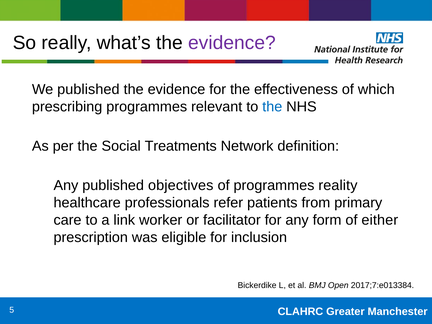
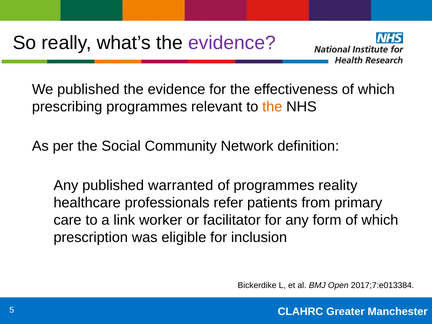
the colour: blue -> orange (272, 107)
Treatments: Treatments -> Community (181, 146)
objectives: objectives -> warranted (181, 186)
form of either: either -> which (380, 220)
